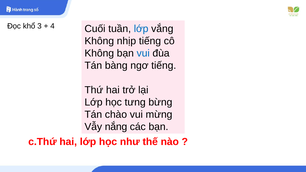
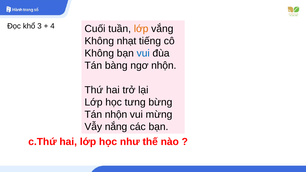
lớp colour: blue -> orange (141, 29)
nhịp: nhịp -> nhạt (126, 41)
ngơ tiếng: tiếng -> nhộn (164, 66)
Tán chào: chào -> nhộn (116, 115)
